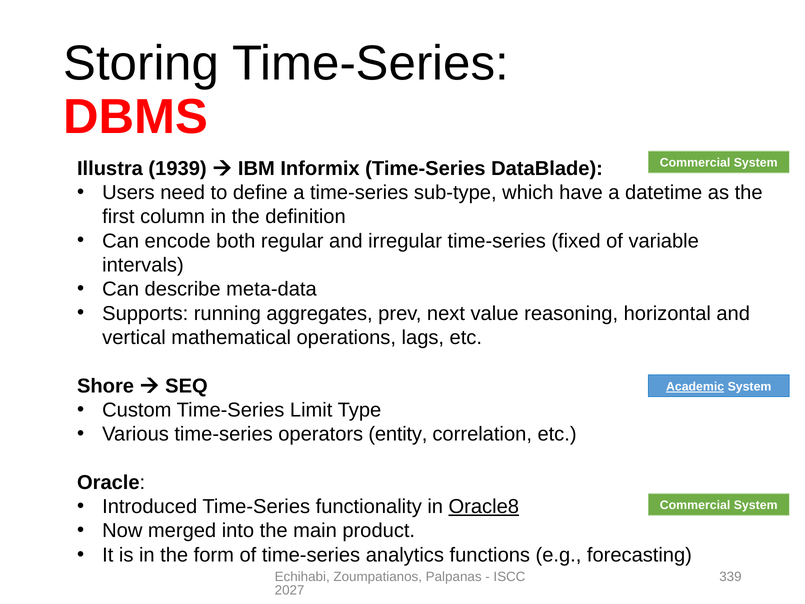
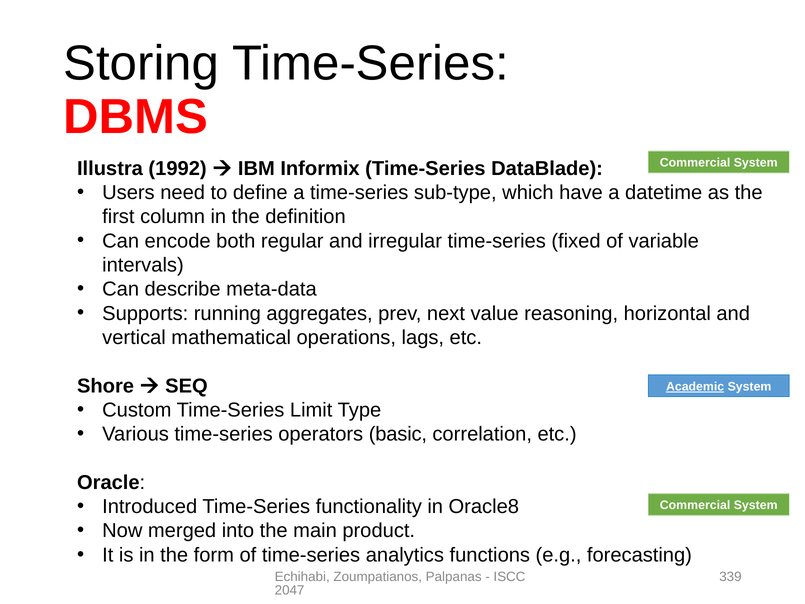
1939: 1939 -> 1992 (178, 168)
entity: entity -> basic (398, 434)
Oracle8 underline: present -> none (484, 506)
2027: 2027 -> 2047 (290, 590)
